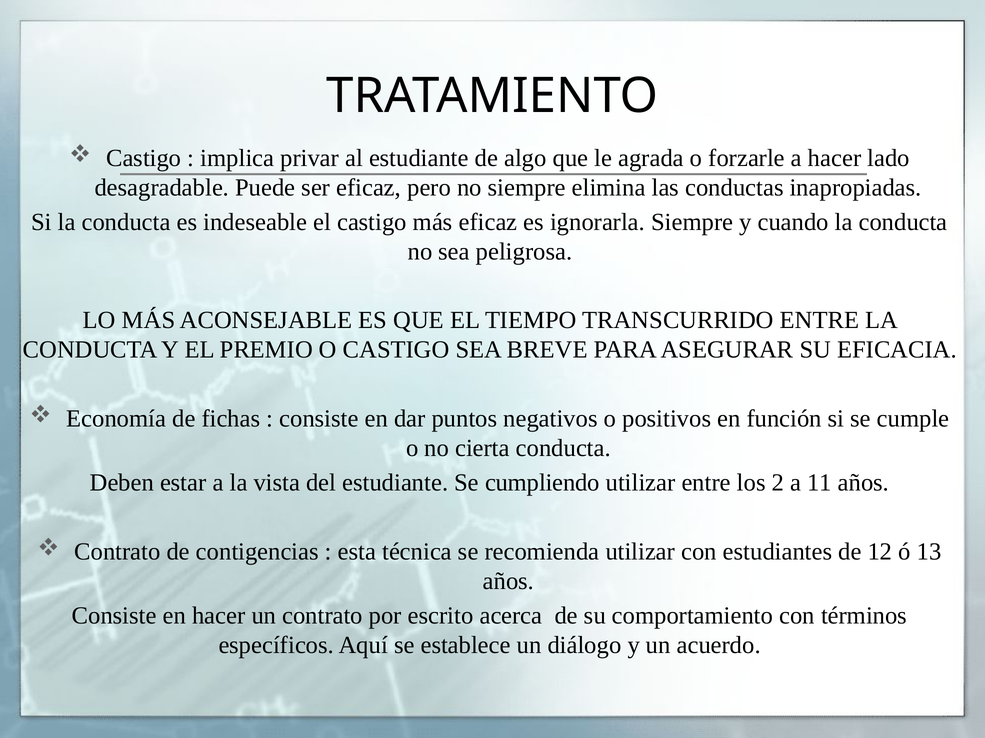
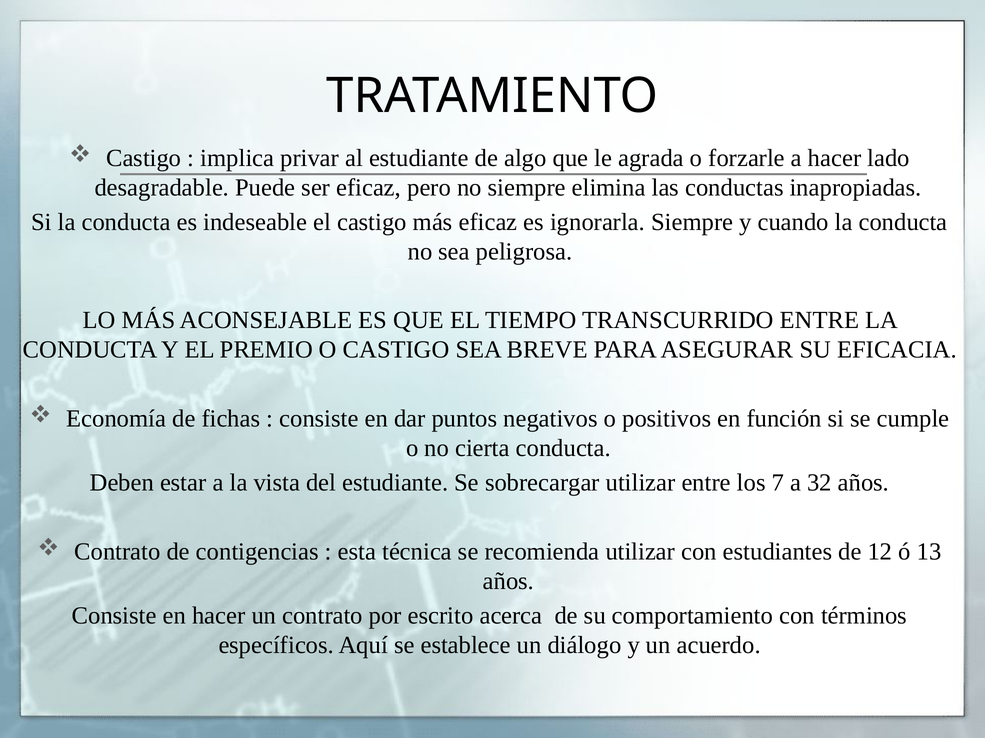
cumpliendo: cumpliendo -> sobrecargar (542, 483)
2: 2 -> 7 (778, 483)
11: 11 -> 32 (819, 483)
